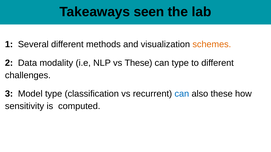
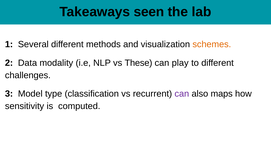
can type: type -> play (180, 63)
can colour: blue -> purple (182, 94)
also these: these -> maps (222, 94)
